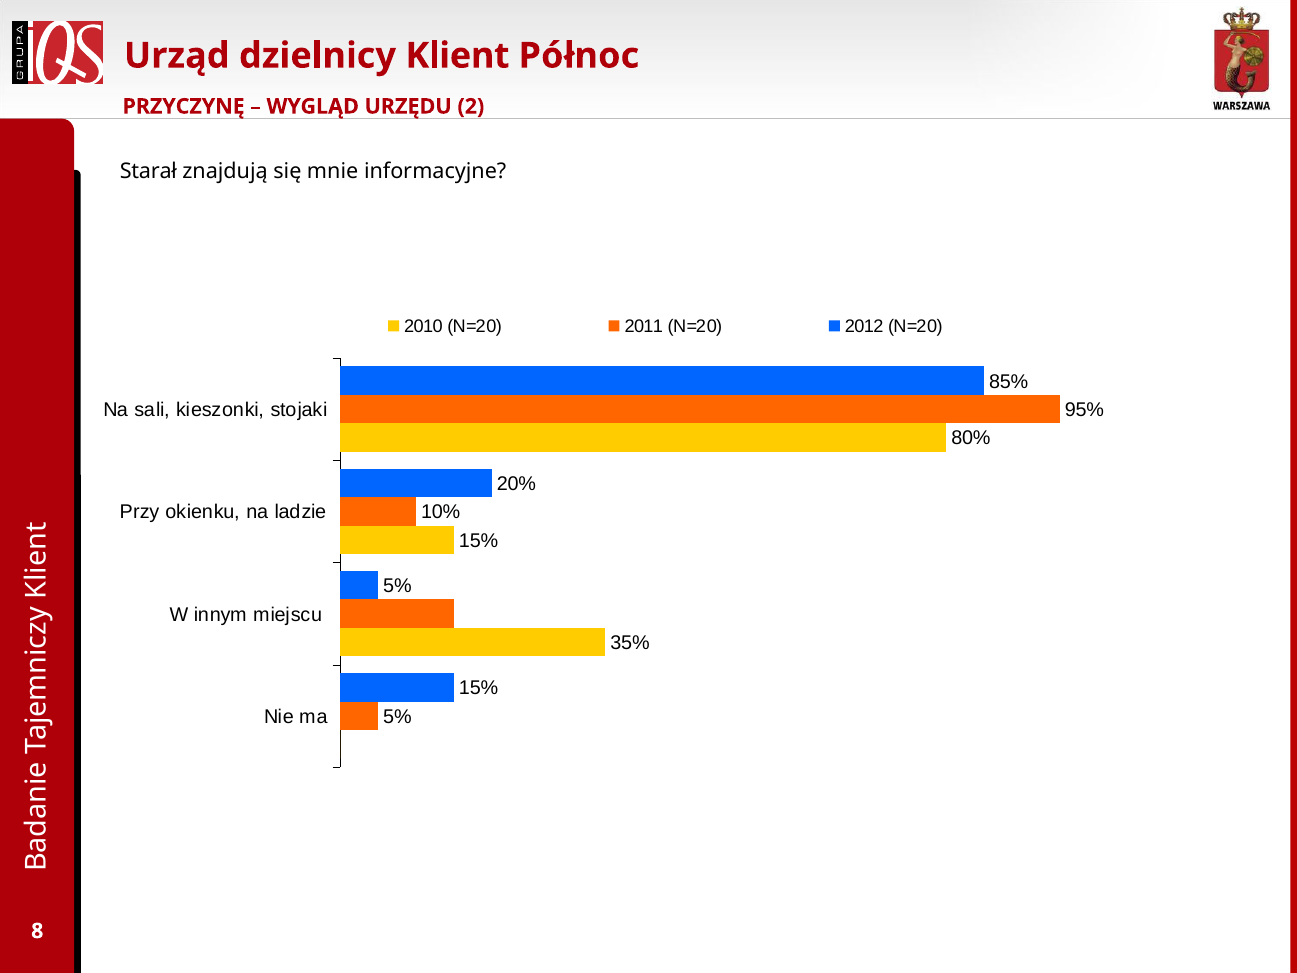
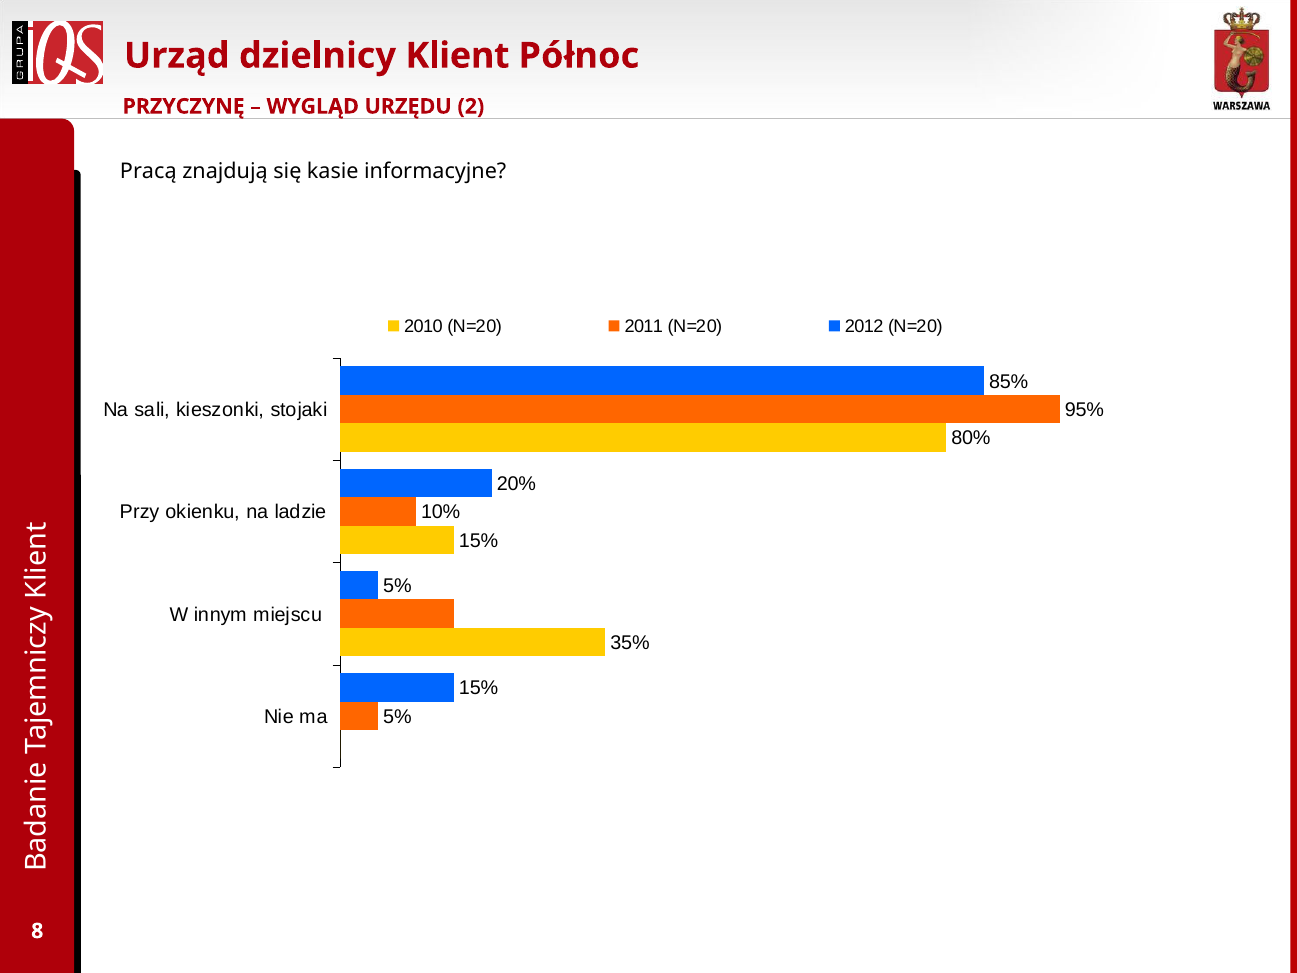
Starał: Starał -> Pracą (148, 172)
mnie: mnie -> kasie (333, 172)
